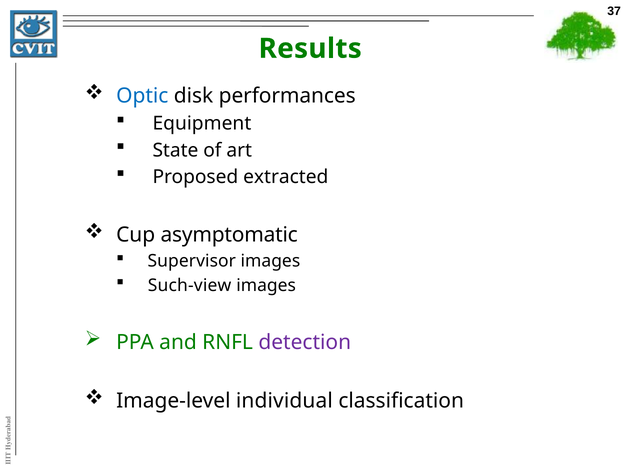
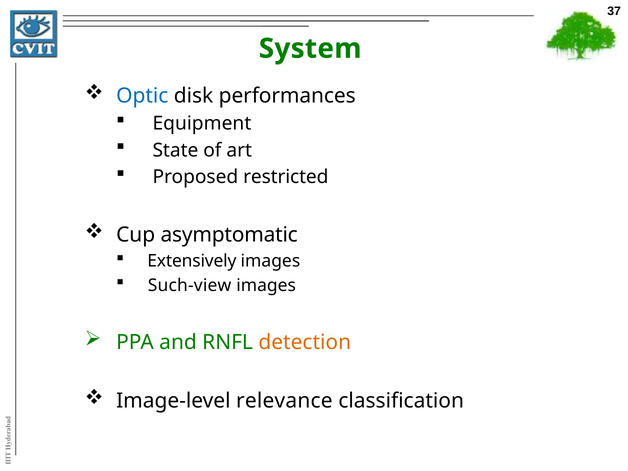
Results: Results -> System (310, 49)
extracted: extracted -> restricted (286, 177)
Supervisor: Supervisor -> Extensively (192, 261)
detection colour: purple -> orange (305, 342)
individual: individual -> relevance (284, 401)
